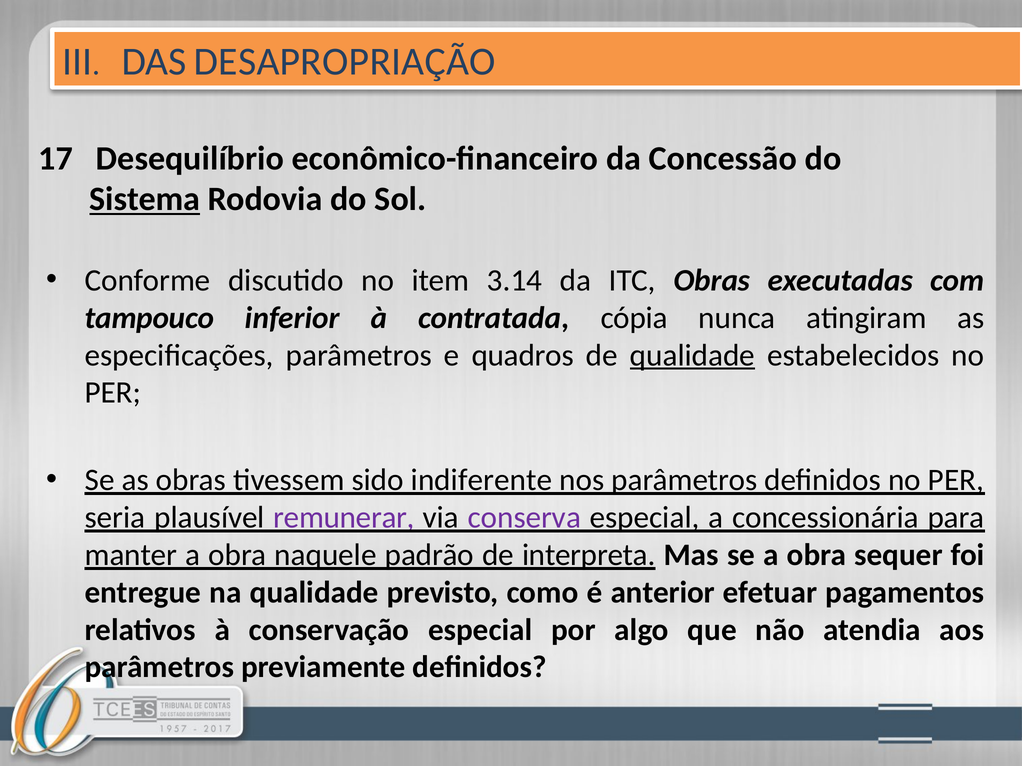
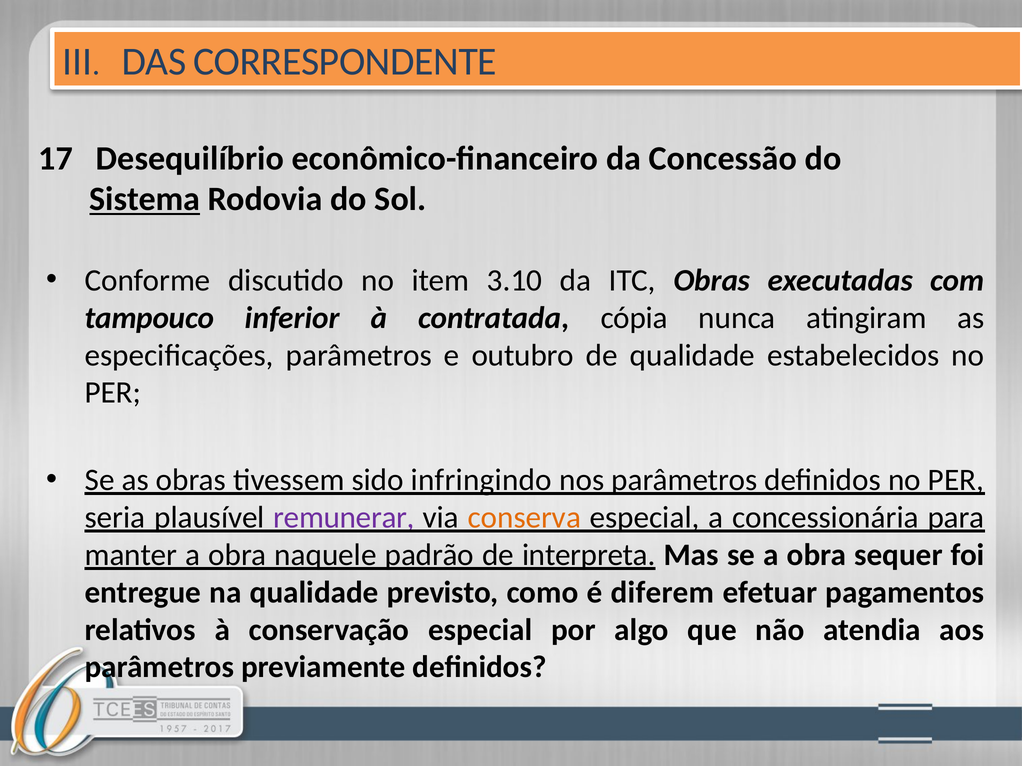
DESAPROPRIAÇÃO: DESAPROPRIAÇÃO -> CORRESPONDENTE (345, 62)
3.14: 3.14 -> 3.10 (515, 281)
quadros: quadros -> outubro (523, 355)
qualidade underline: present -> none (692, 355)
indiferente: indiferente -> infringindo (481, 480)
conserva colour: purple -> orange (524, 518)
anterior: anterior -> diferem (663, 593)
